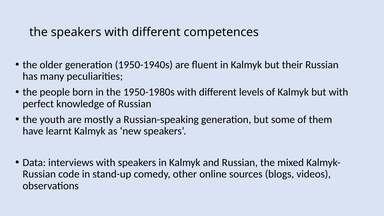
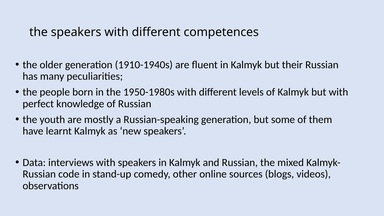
1950-1940s: 1950-1940s -> 1910-1940s (144, 65)
